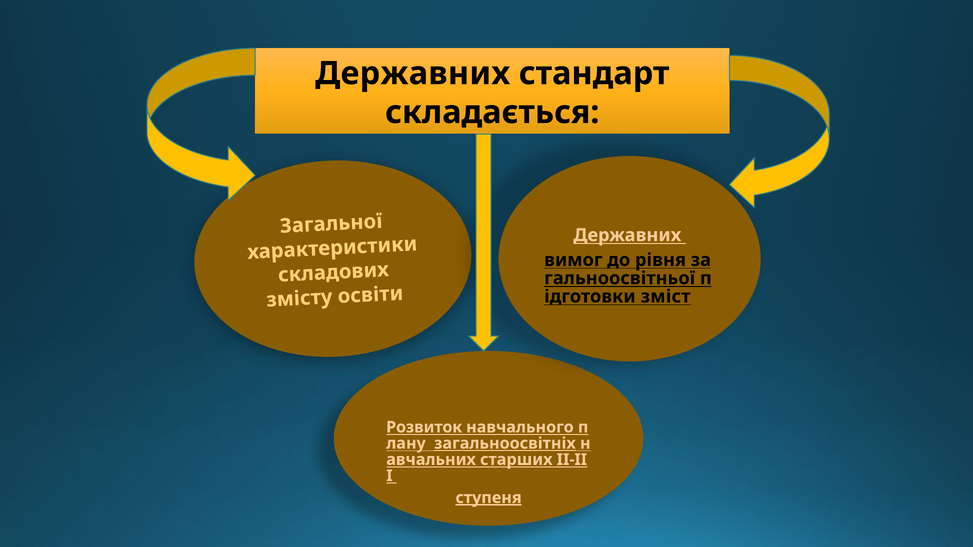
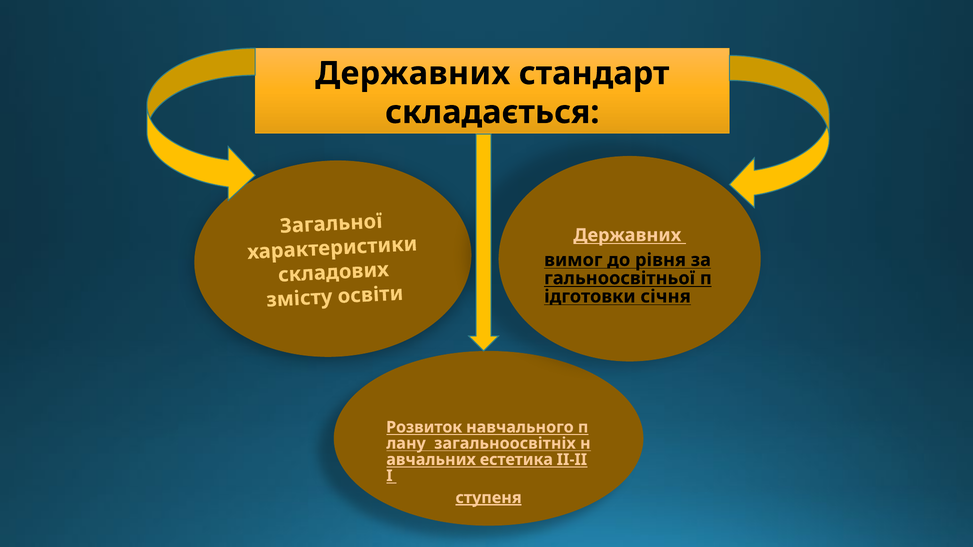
зміст: зміст -> січня (666, 297)
загальноосвітніх underline: present -> none (505, 444)
старших: старших -> естетика (516, 460)
